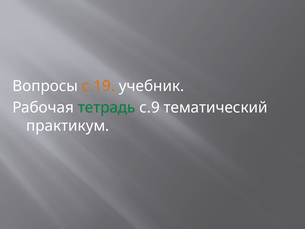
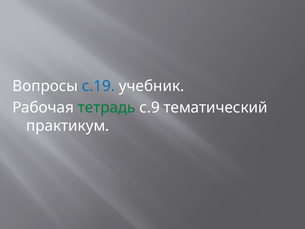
с.19 colour: orange -> blue (98, 86)
